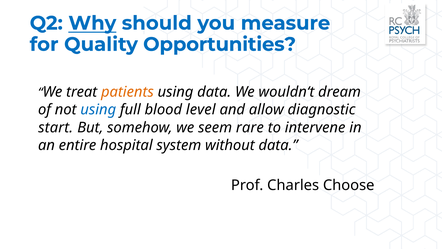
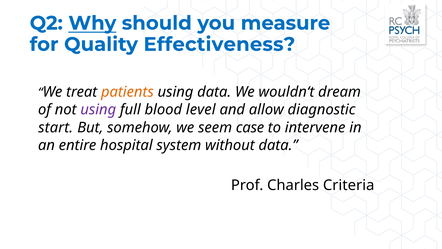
Opportunities: Opportunities -> Effectiveness (219, 44)
using colour: blue -> purple (98, 110)
rare: rare -> case (250, 127)
Choose: Choose -> Criteria (349, 185)
